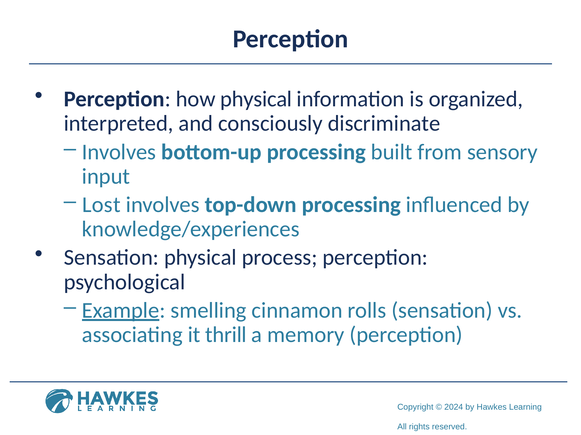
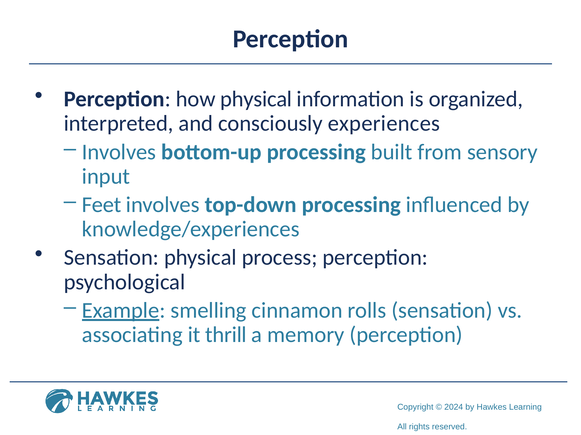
discriminate: discriminate -> experiences (384, 124)
Lost: Lost -> Feet (102, 205)
